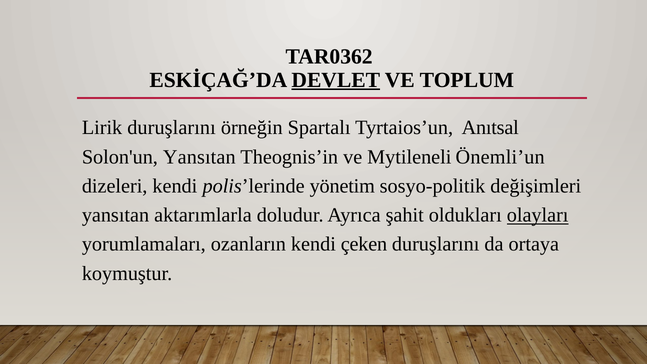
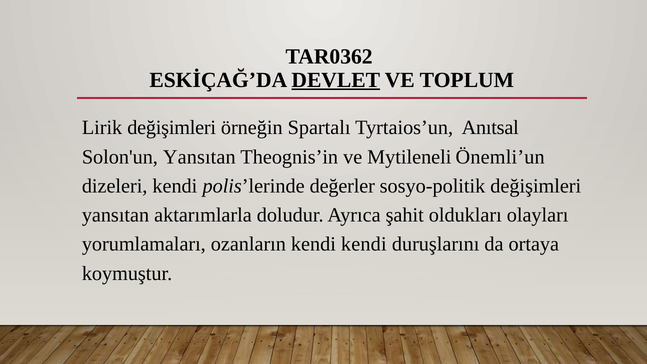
Lirik duruşlarını: duruşlarını -> değişimleri (172, 128)
yönetim: yönetim -> değerler (342, 186)
olayları underline: present -> none (538, 215)
kendi çeken: çeken -> kendi (364, 244)
